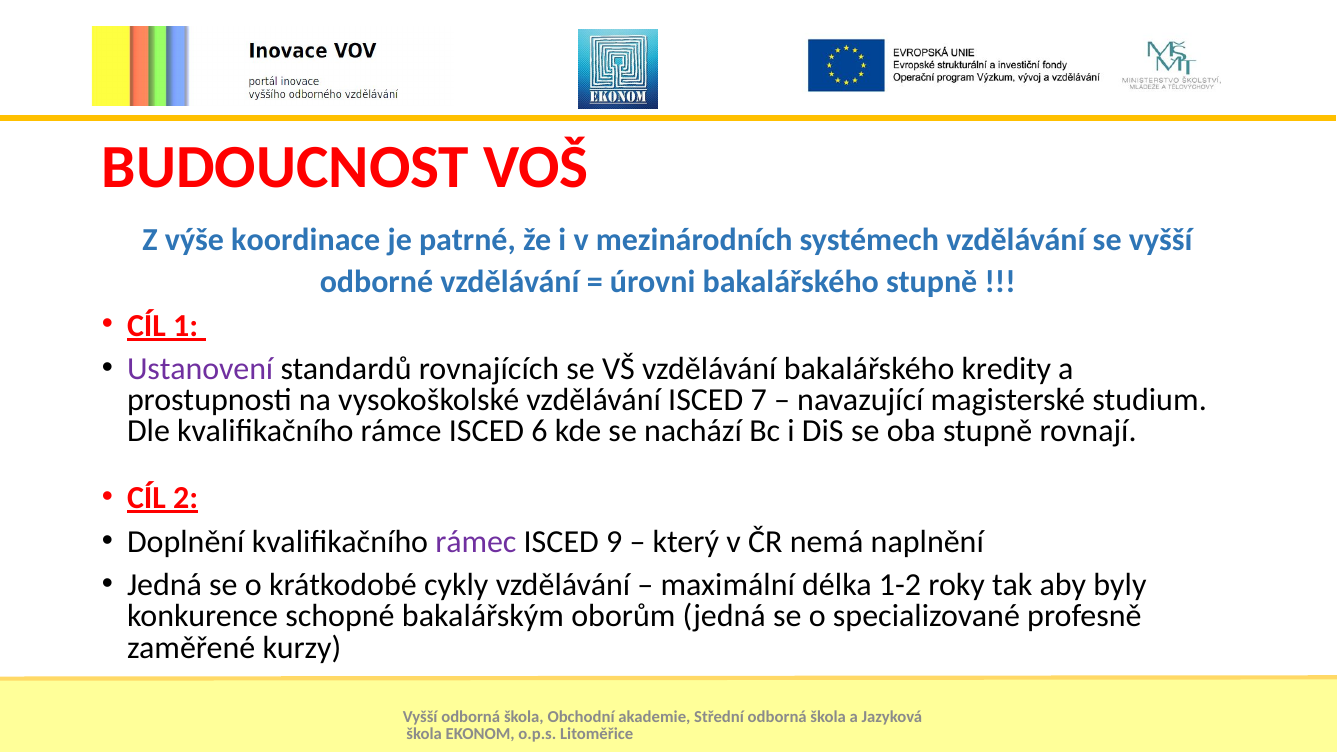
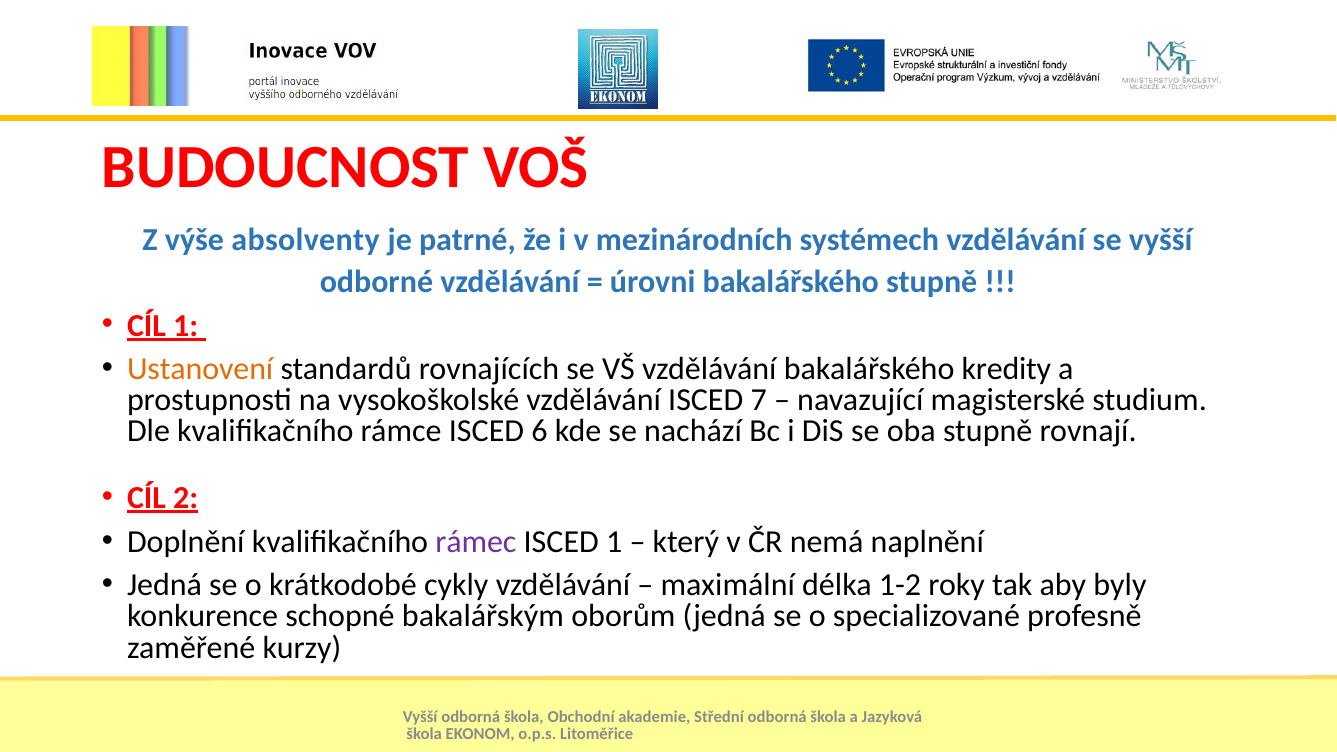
koordinace: koordinace -> absolventy (306, 240)
Ustanovení colour: purple -> orange (200, 369)
ISCED 9: 9 -> 1 (614, 542)
